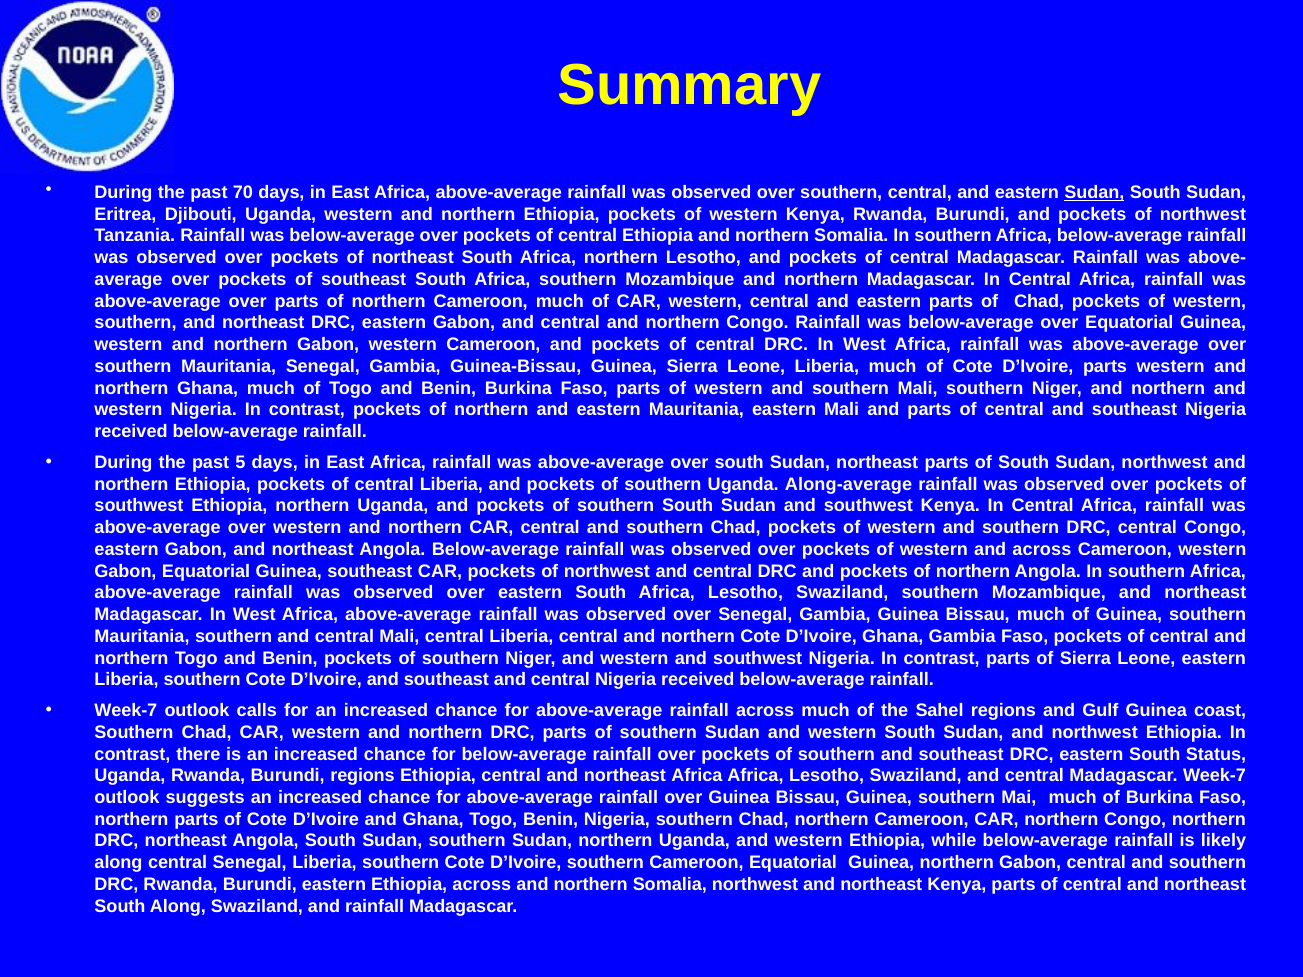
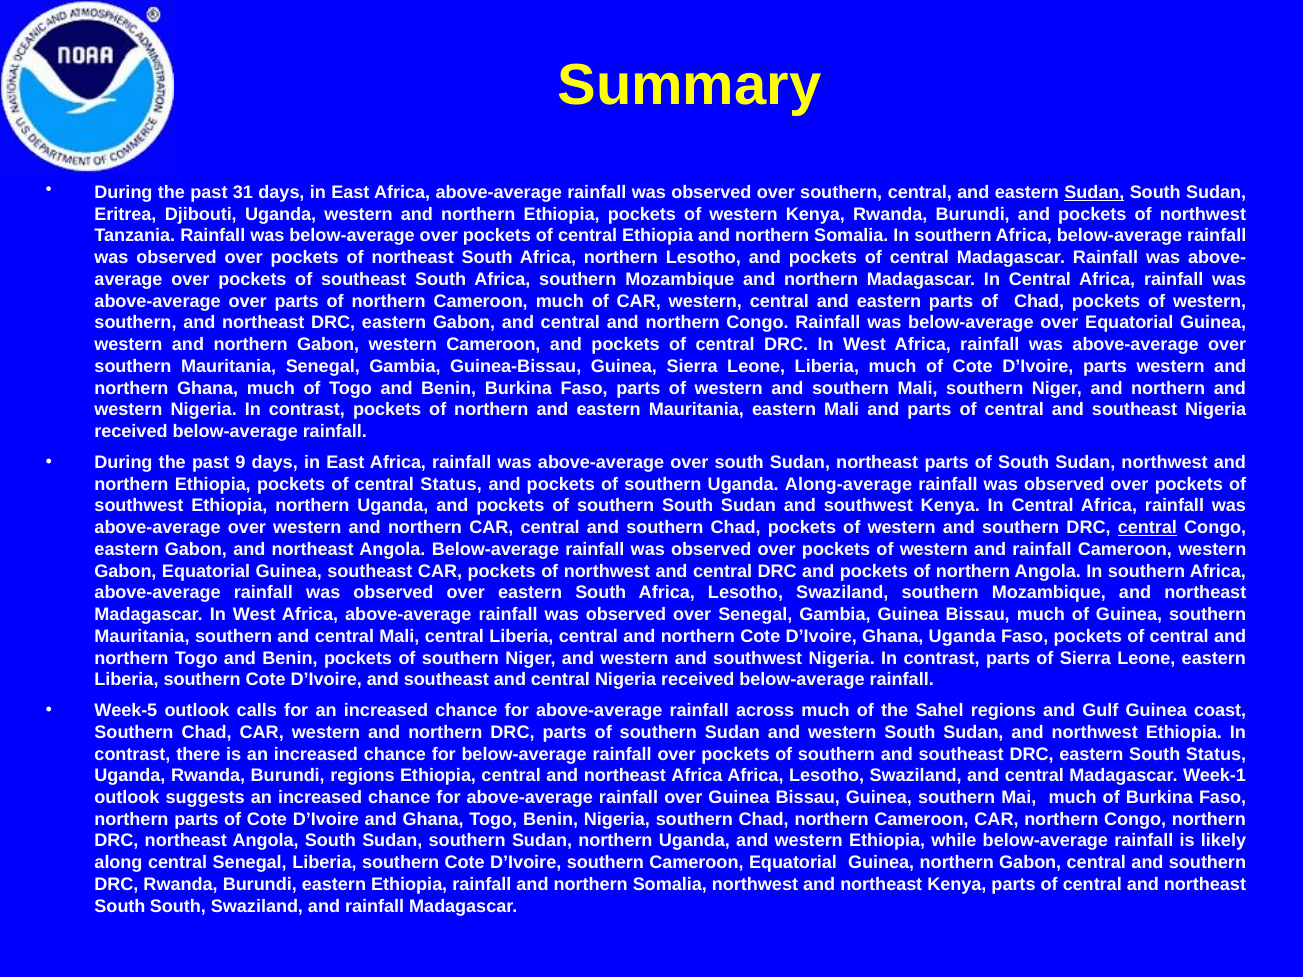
70: 70 -> 31 (243, 192)
5: 5 -> 9 (240, 462)
of central Liberia: Liberia -> Status (451, 484)
central underline: none -> present (1147, 528)
western and across: across -> rainfall (1042, 549)
Ghana Gambia: Gambia -> Uganda (962, 636)
Week-7: Week-7 -> Week-5 (126, 711)
Madagascar Week-7: Week-7 -> Week-1 (1214, 776)
Ethiopia across: across -> rainfall (482, 885)
South Along: Along -> South (178, 906)
